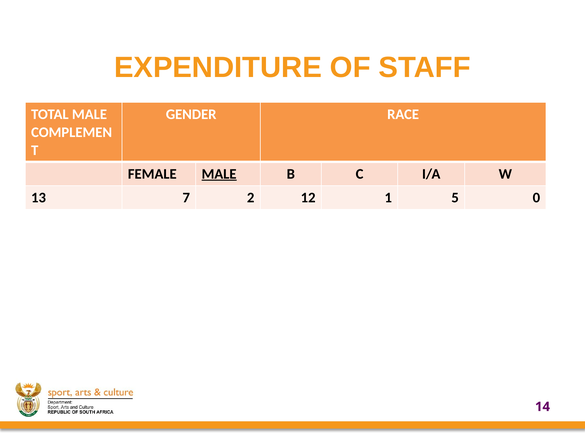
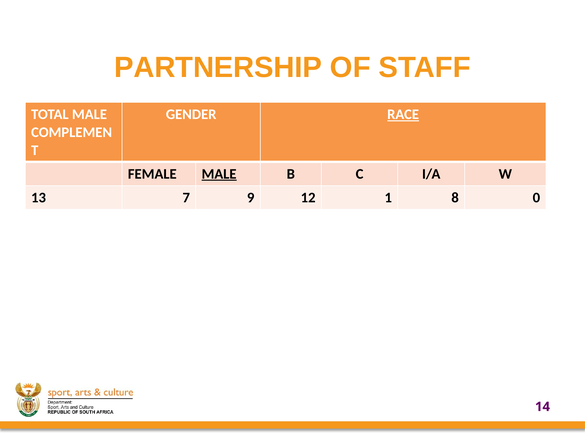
EXPENDITURE: EXPENDITURE -> PARTNERSHIP (218, 67)
RACE underline: none -> present (403, 114)
2: 2 -> 9 (251, 198)
5: 5 -> 8 (455, 198)
